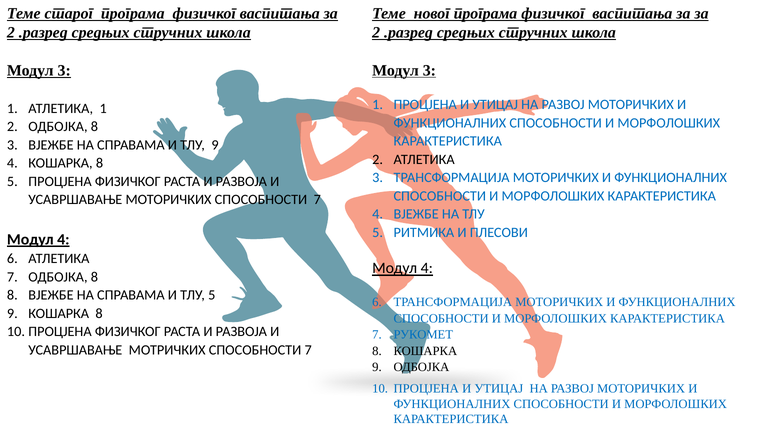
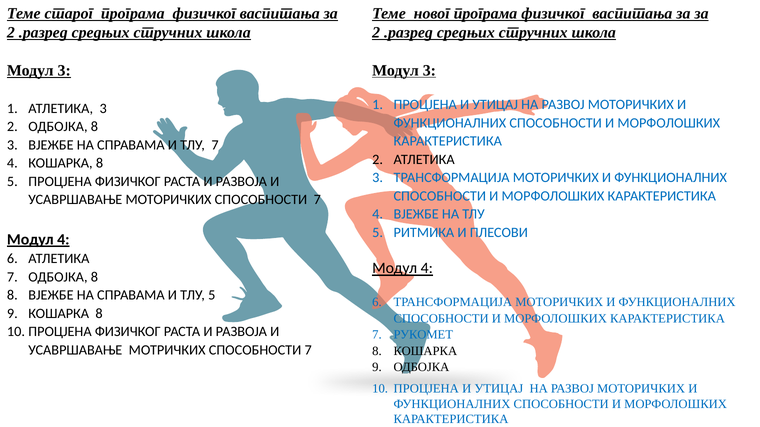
1: 1 -> 3 (103, 109)
ТЛУ 9: 9 -> 7 (215, 145)
